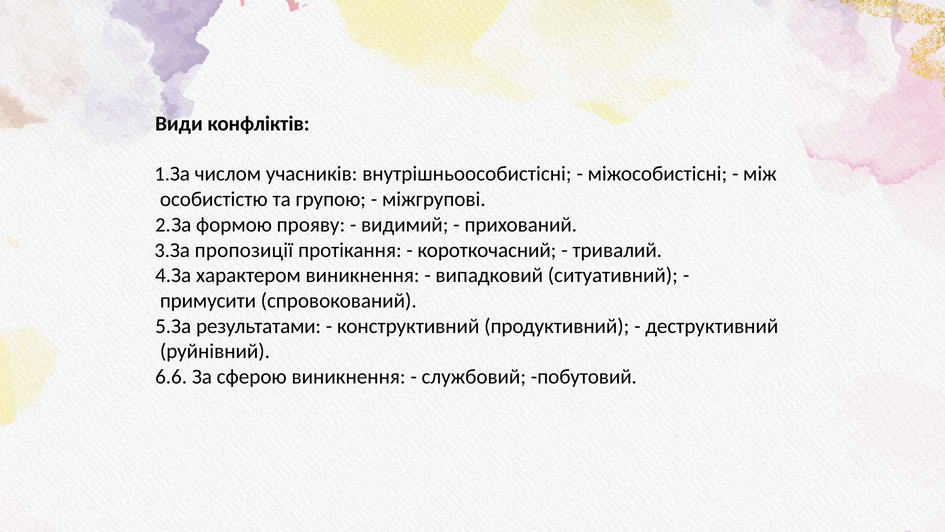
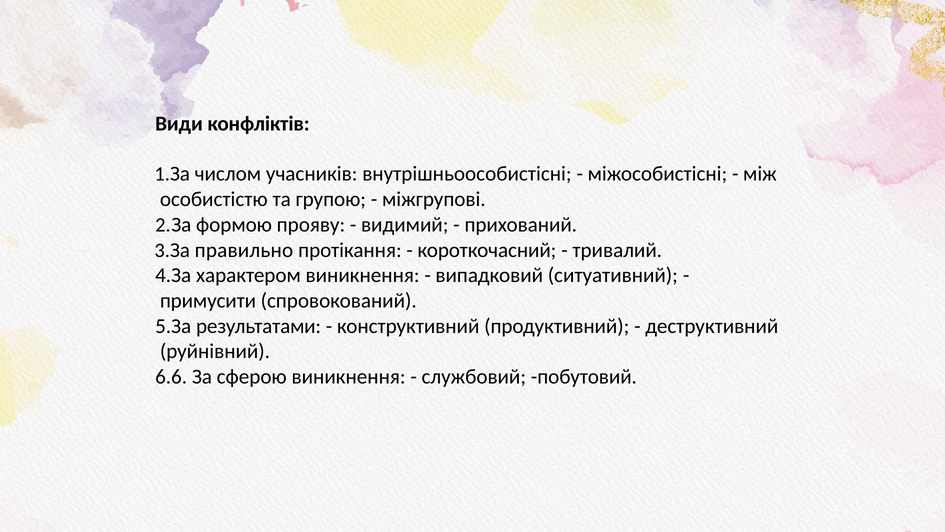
пропозиції: пропозиції -> правильно (244, 250)
